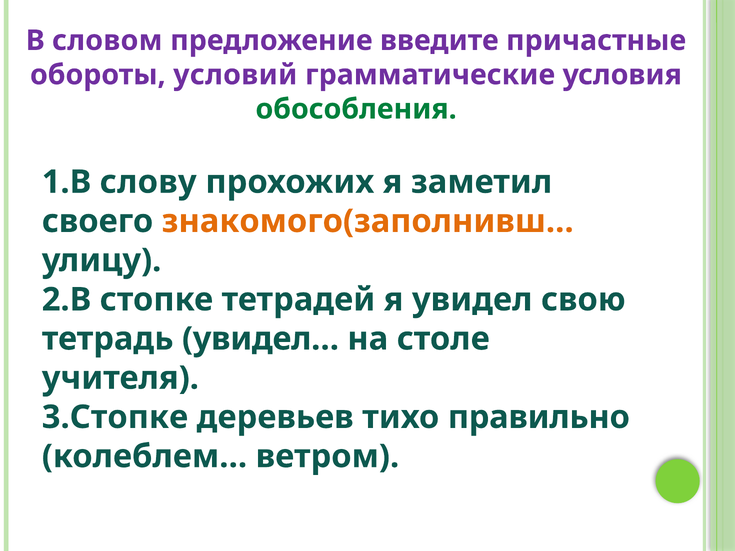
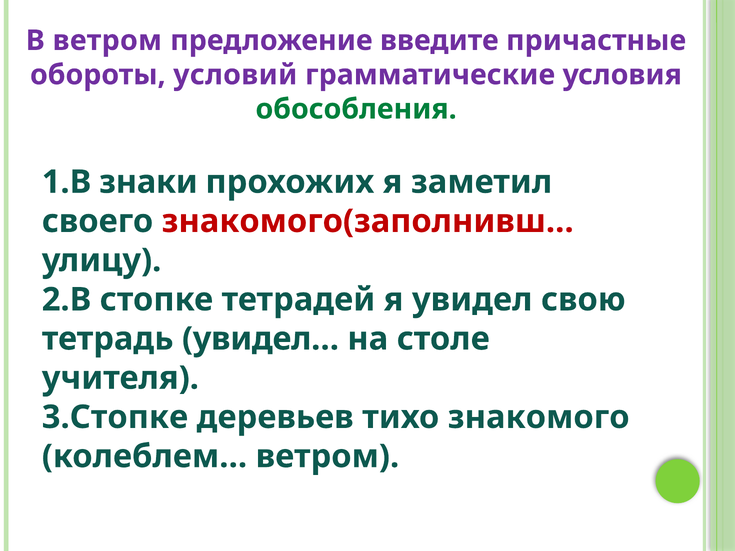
В словом: словом -> ветром (107, 41)
слову: слову -> знаки (148, 182)
знакомого(заполнивш… colour: orange -> red (368, 221)
правильно: правильно -> знакомого (539, 417)
